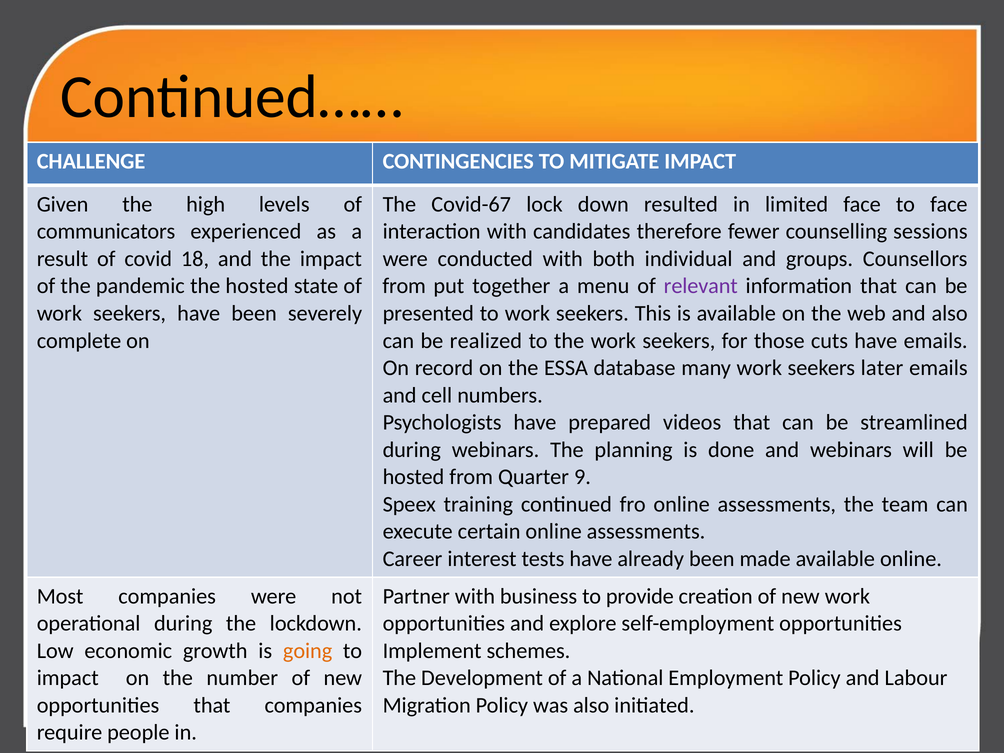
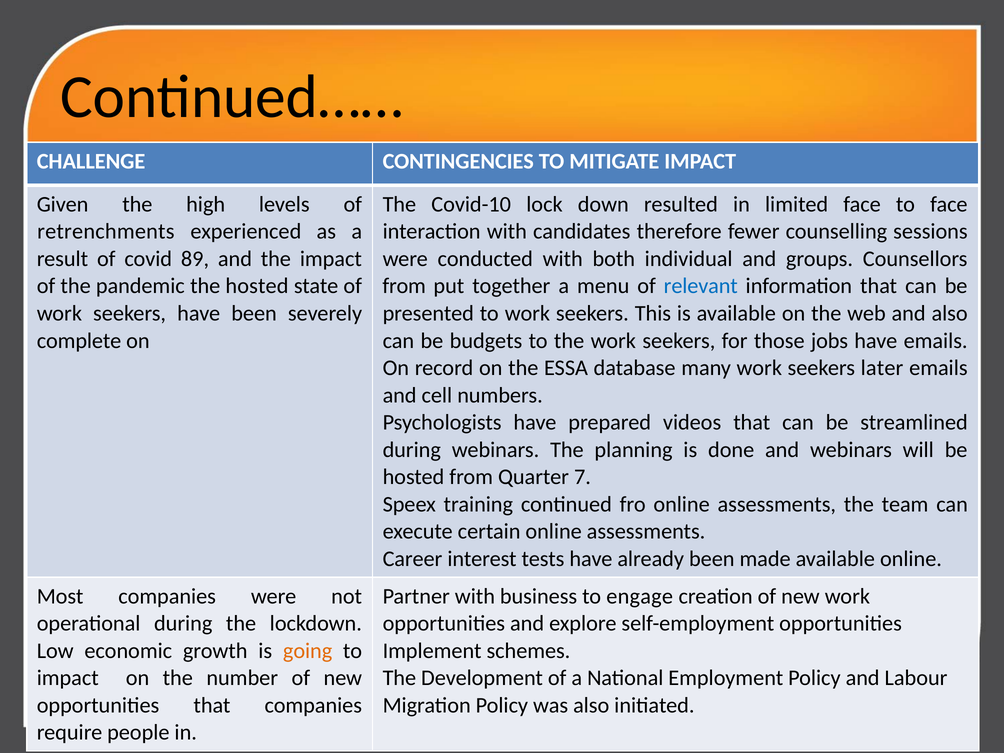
Covid-67: Covid-67 -> Covid-10 (471, 204)
communicators: communicators -> retrenchments (106, 232)
18: 18 -> 89 (195, 259)
relevant colour: purple -> blue (701, 286)
realized: realized -> budgets (486, 341)
cuts: cuts -> jobs (830, 341)
9: 9 -> 7 (582, 477)
provide: provide -> engage (640, 596)
